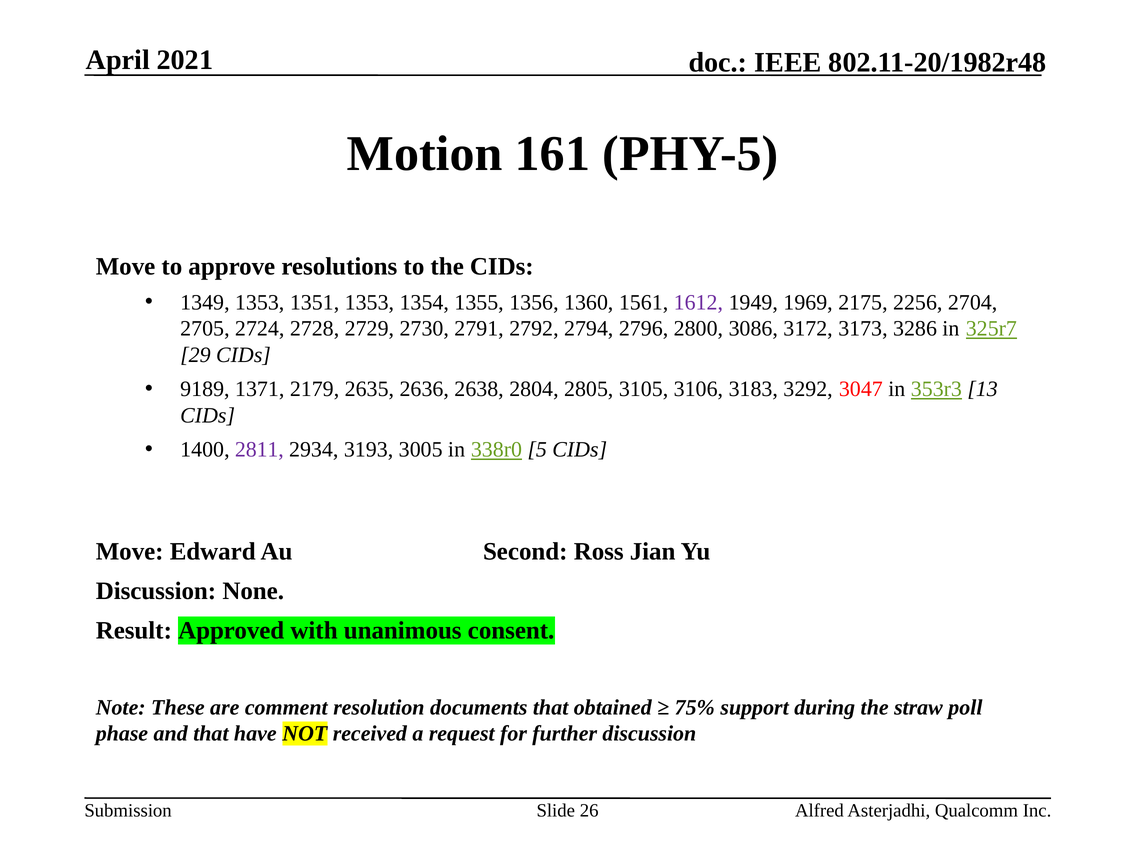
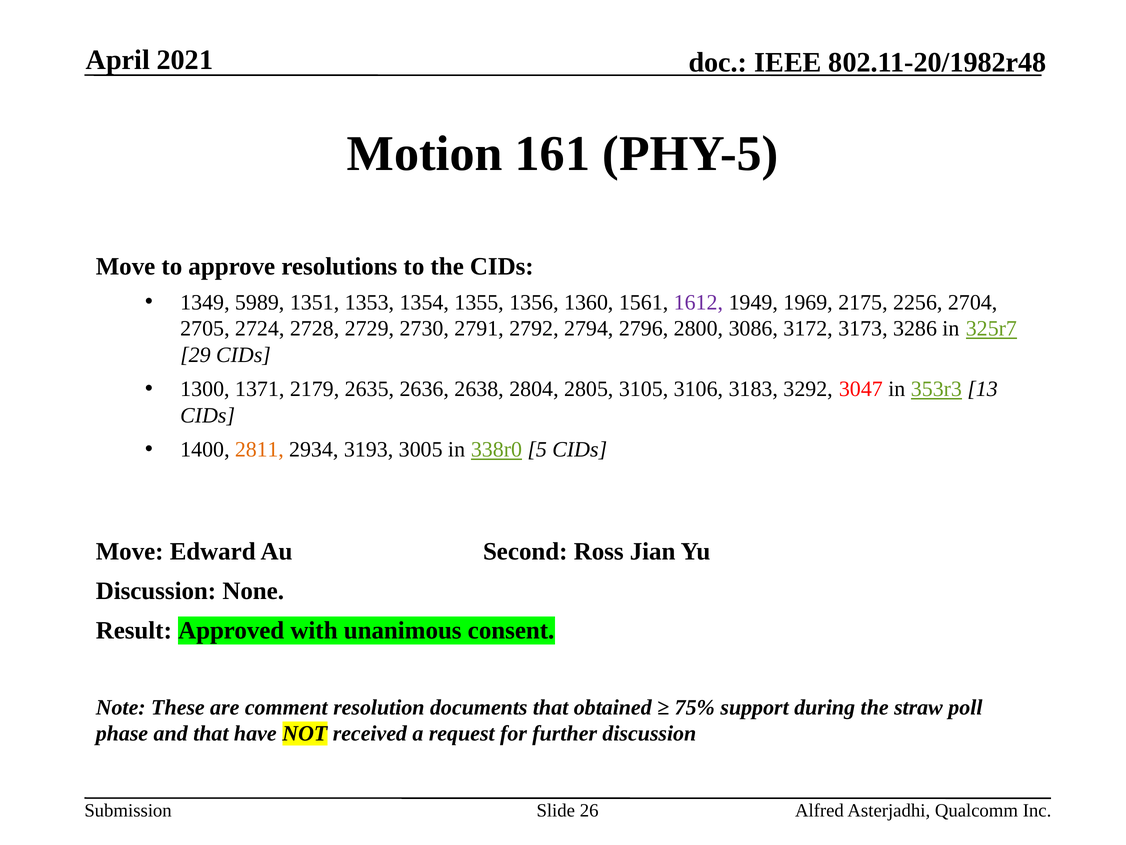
1349 1353: 1353 -> 5989 (260, 302)
9189: 9189 -> 1300 (205, 389)
2811 colour: purple -> orange (259, 449)
